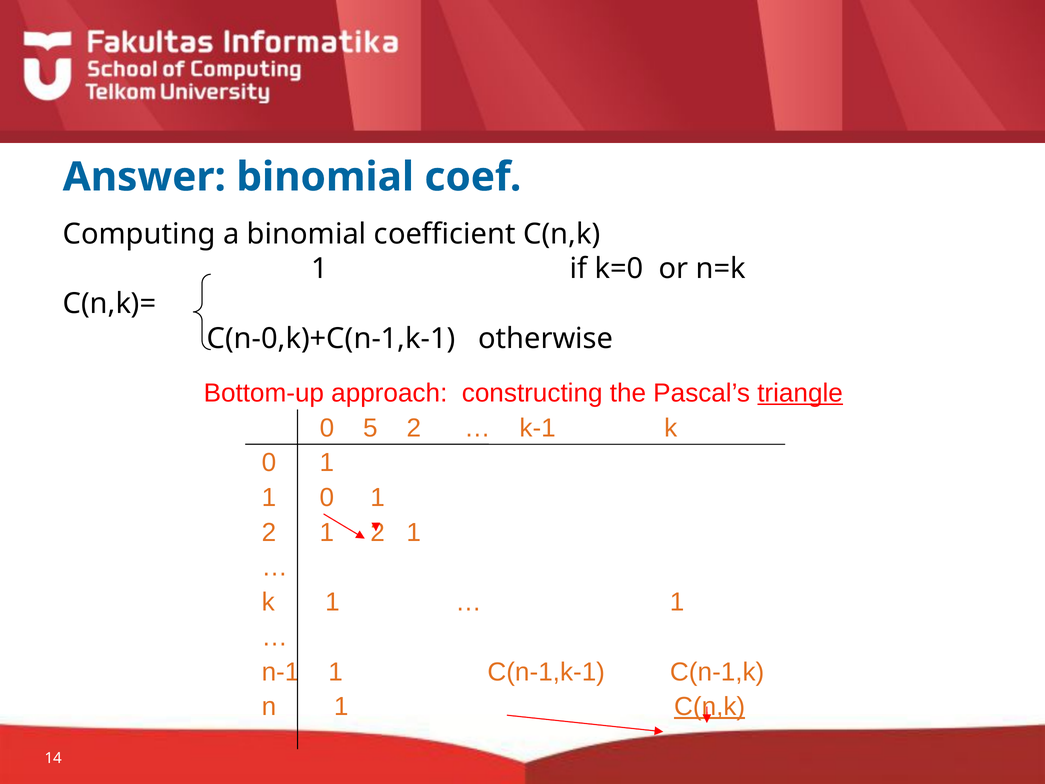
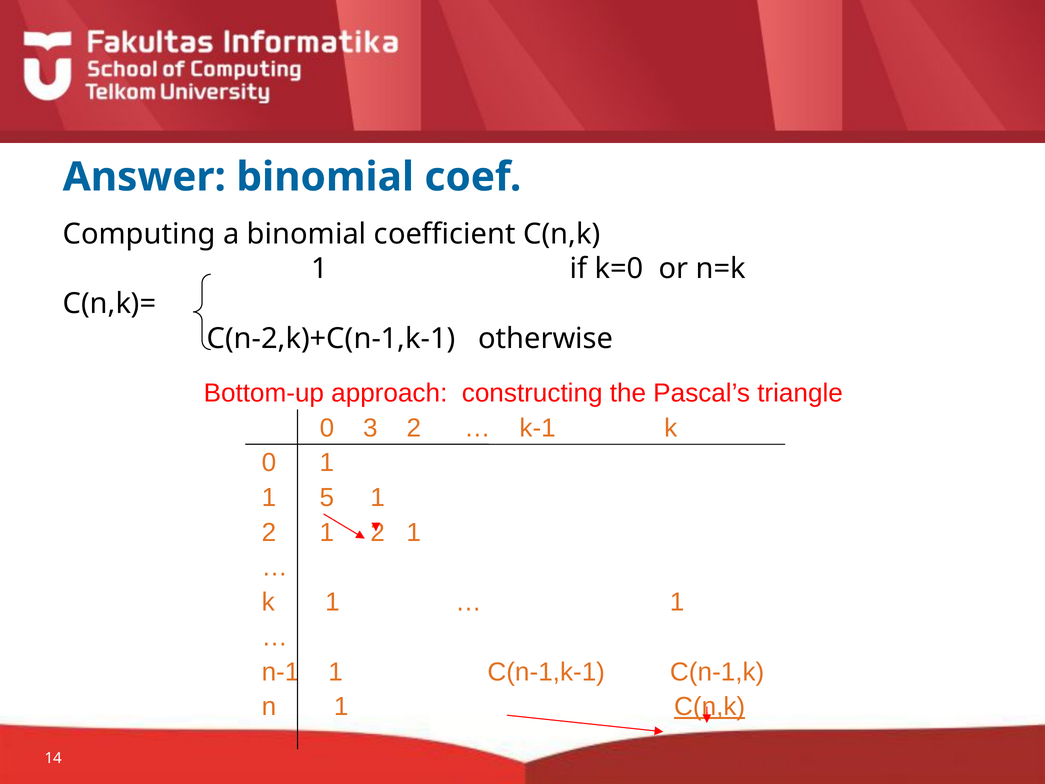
C(n-0,k)+C(n-1,k-1: C(n-0,k)+C(n-1,k-1 -> C(n-2,k)+C(n-1,k-1 (331, 338)
triangle underline: present -> none (800, 393)
5: 5 -> 3 (370, 428)
1 0: 0 -> 5 (327, 497)
